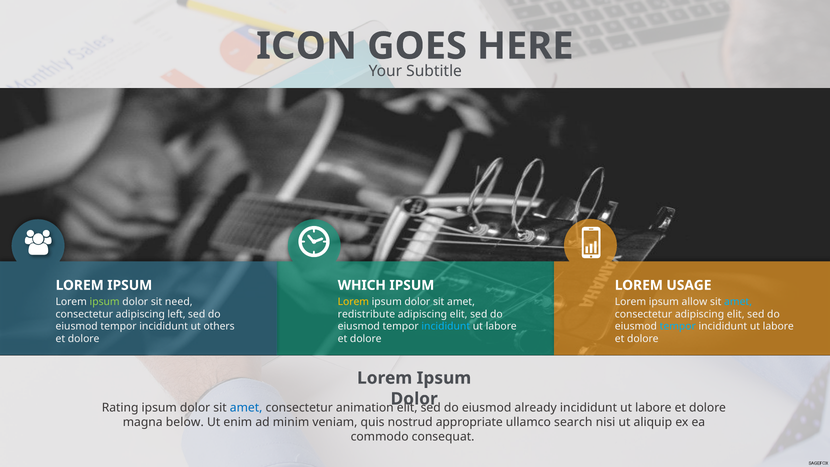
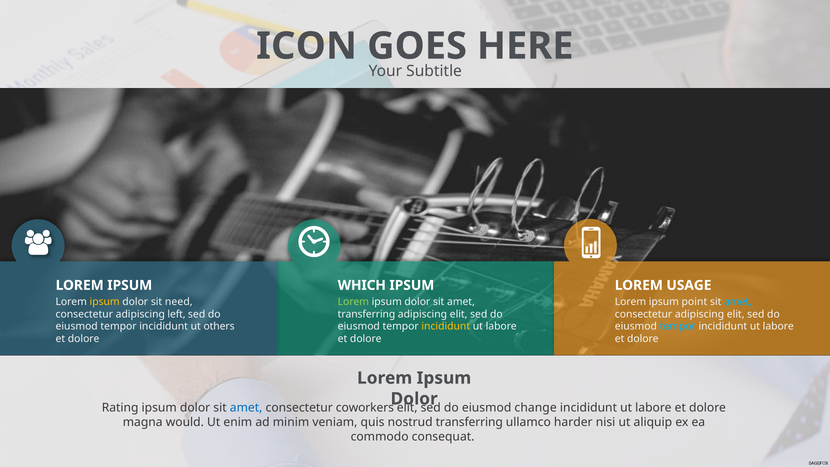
ipsum colour: light green -> yellow (105, 302)
Lorem colour: yellow -> light green (353, 302)
allow: allow -> point (694, 302)
redistribute: redistribute -> transferring (367, 314)
incididunt colour: light blue -> yellow (446, 326)
animation: animation -> coworkers (365, 408)
already: already -> change (536, 408)
below: below -> would (185, 422)
nostrud appropriate: appropriate -> transferring (469, 422)
search: search -> harder (573, 422)
